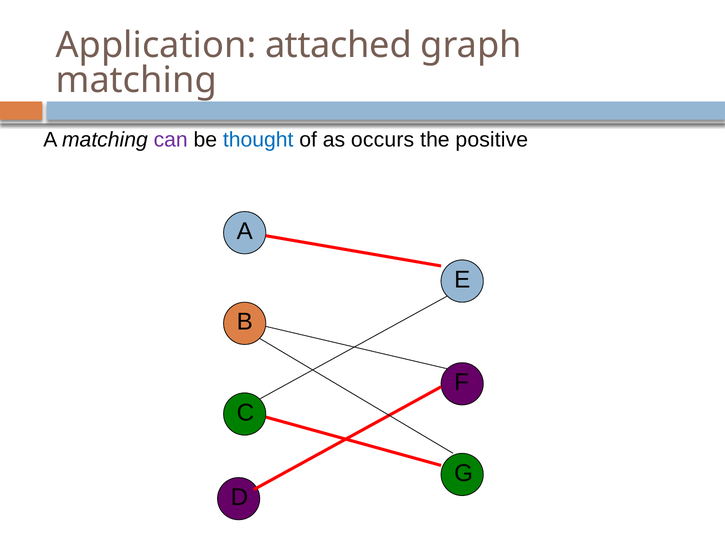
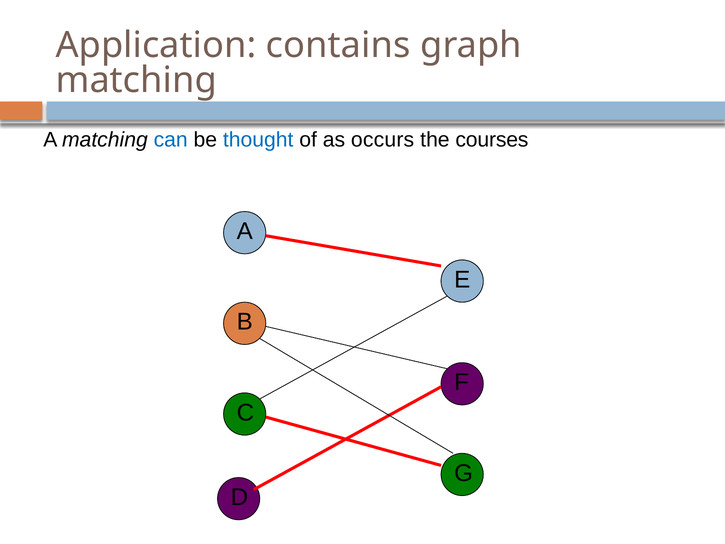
attached: attached -> contains (338, 45)
can colour: purple -> blue (171, 139)
positive: positive -> courses (492, 139)
